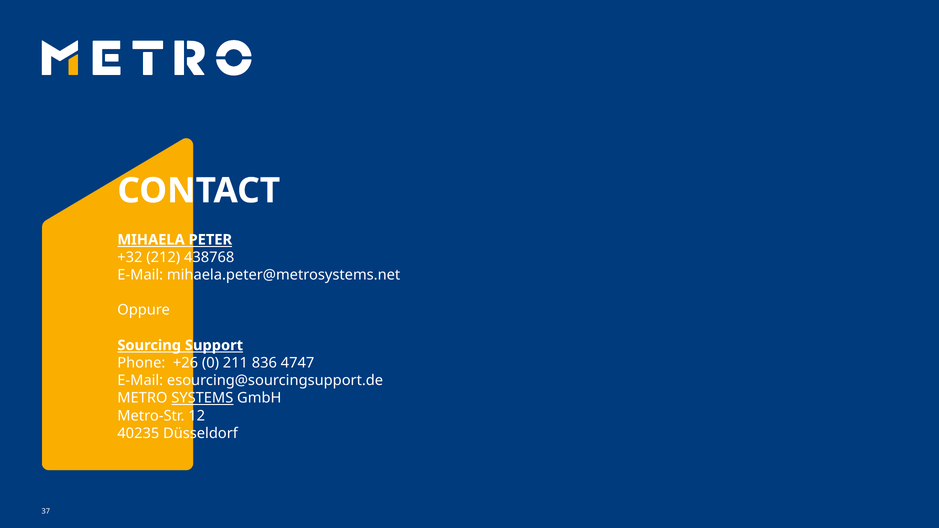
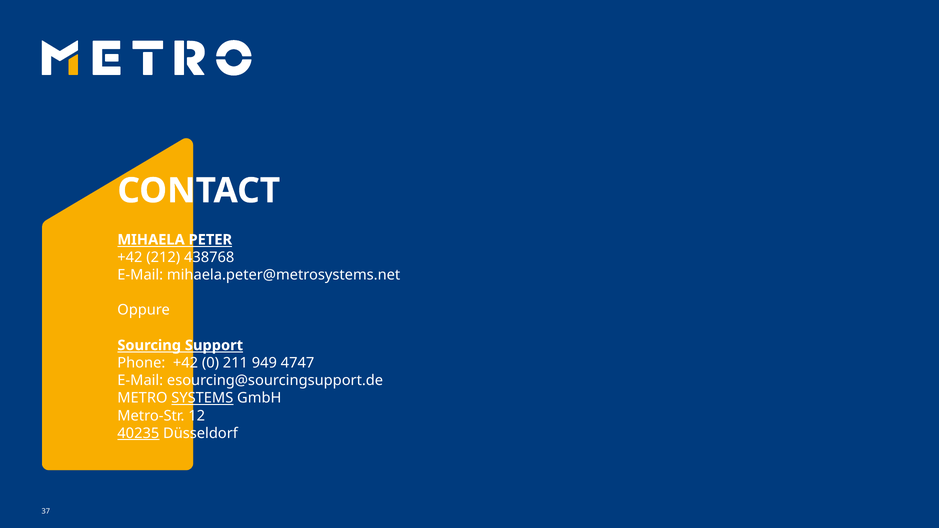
+32: +32 -> +42 (130, 257)
Phone +26: +26 -> +42 (186, 363)
836: 836 -> 949 (264, 363)
40235 underline: none -> present (138, 433)
